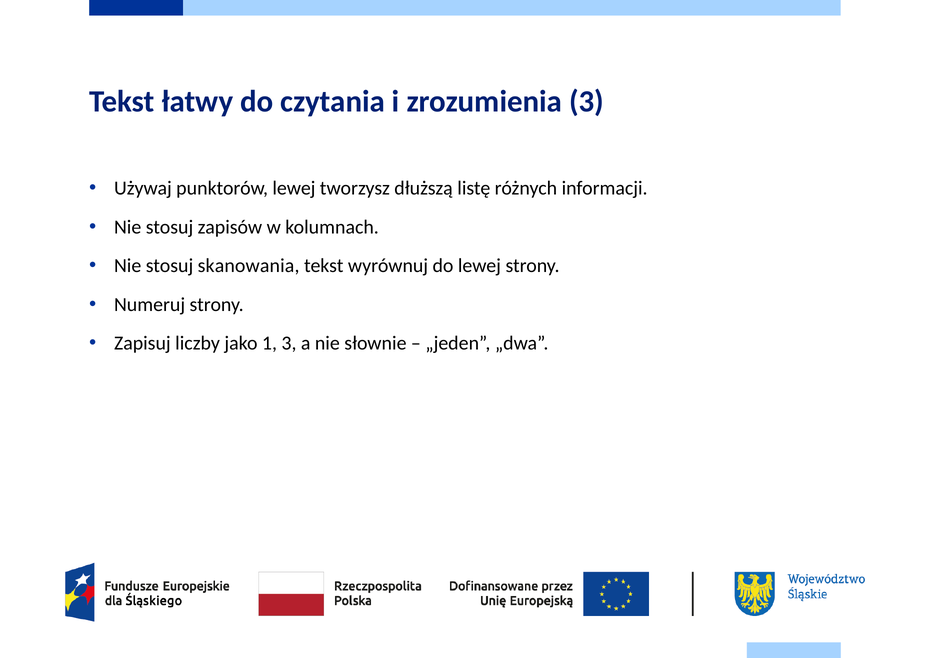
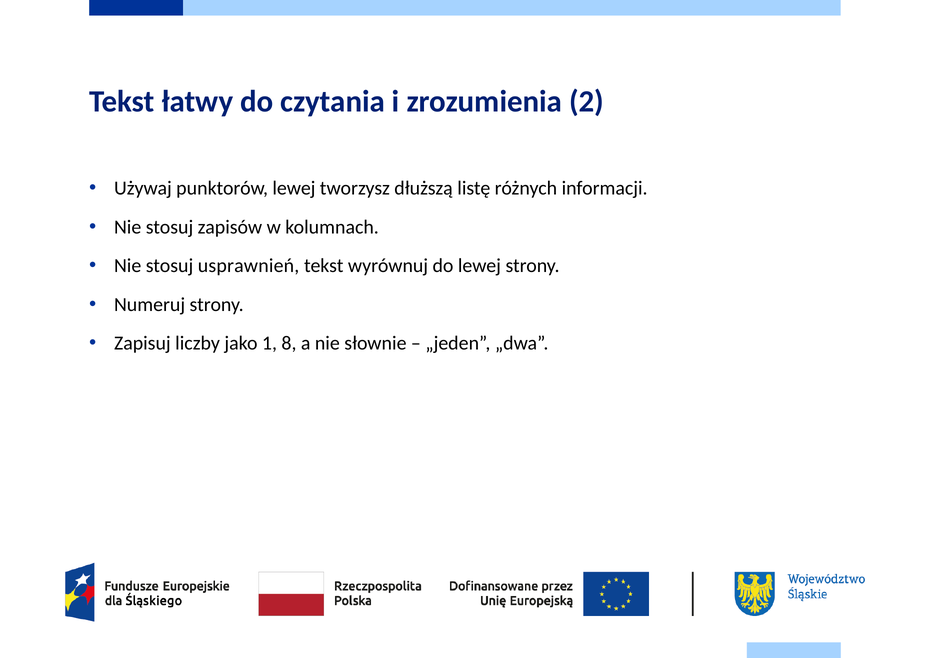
zrozumienia 3: 3 -> 2 (586, 102)
skanowania: skanowania -> usprawnień (249, 266)
1 3: 3 -> 8 (289, 343)
